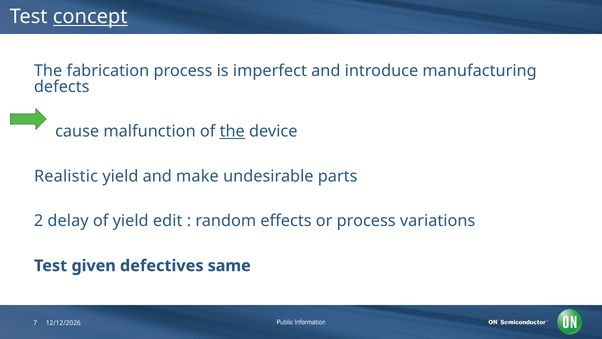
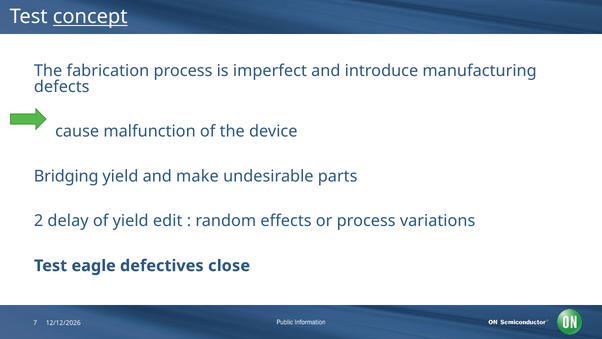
the underline: present -> none (232, 131)
Realistic: Realistic -> Bridging (66, 176)
given: given -> eagle (94, 266)
same: same -> close (229, 266)
